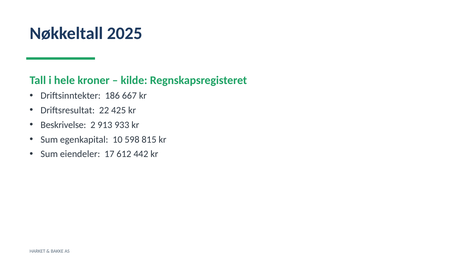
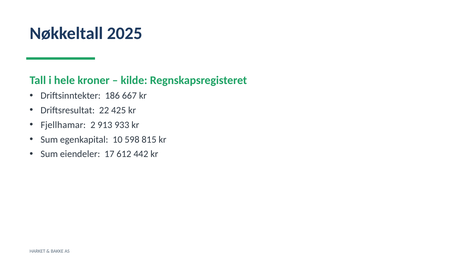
Beskrivelse: Beskrivelse -> Fjellhamar (63, 125)
